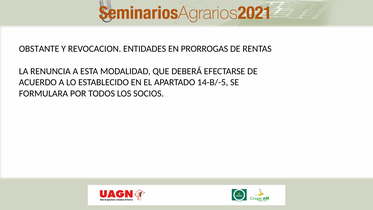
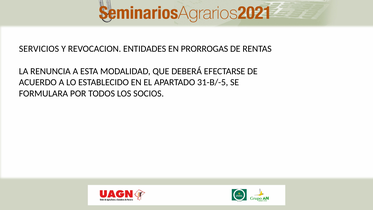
OBSTANTE: OBSTANTE -> SERVICIOS (39, 49)
14-B/-5: 14-B/-5 -> 31-B/-5 (213, 82)
